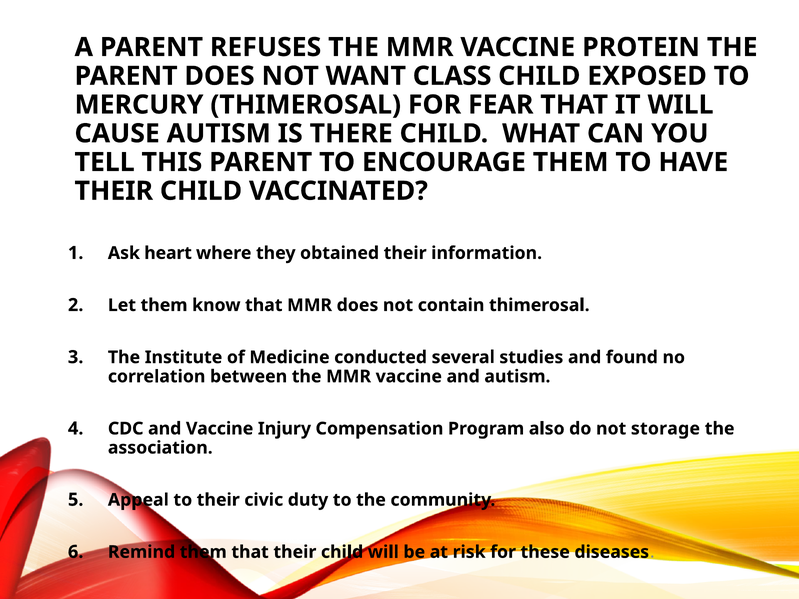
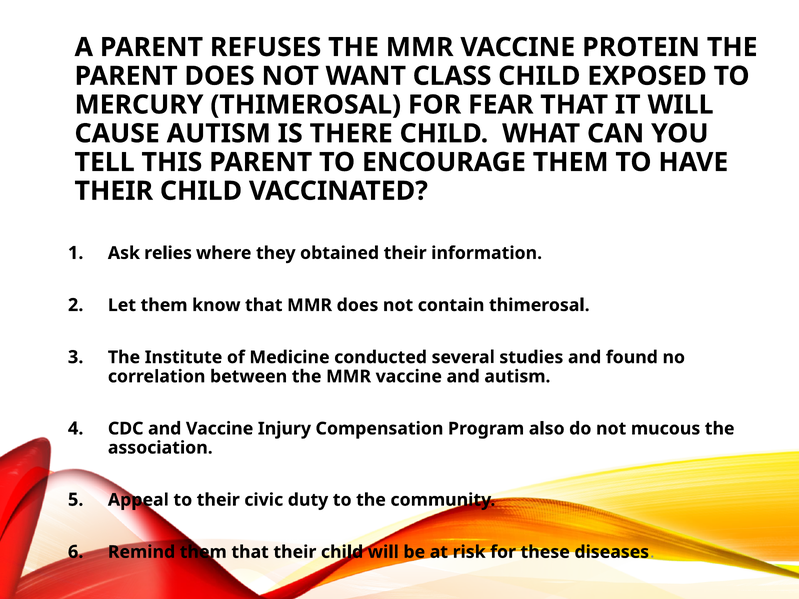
heart: heart -> relies (168, 253)
storage: storage -> mucous (666, 429)
